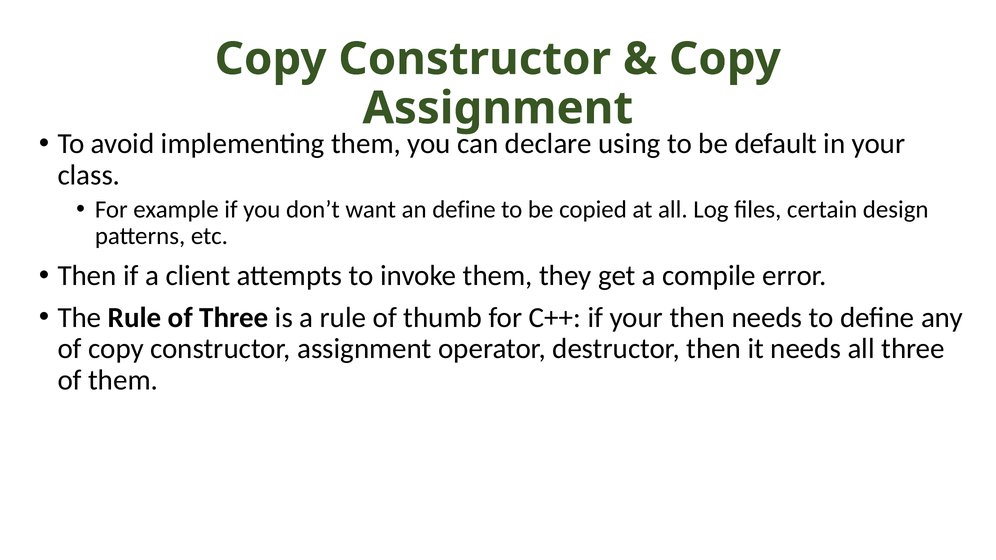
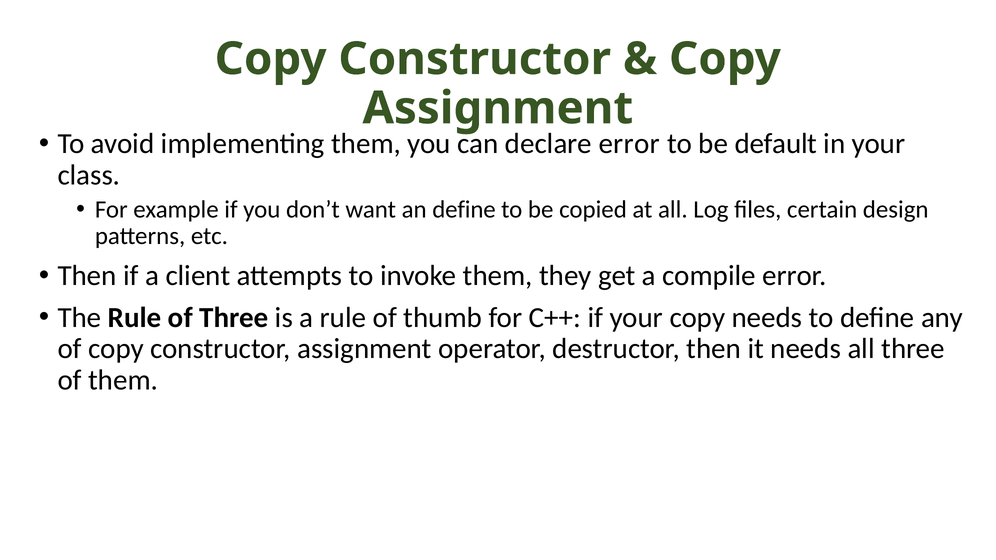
using: using -> error (629, 144)
your then: then -> copy (697, 318)
